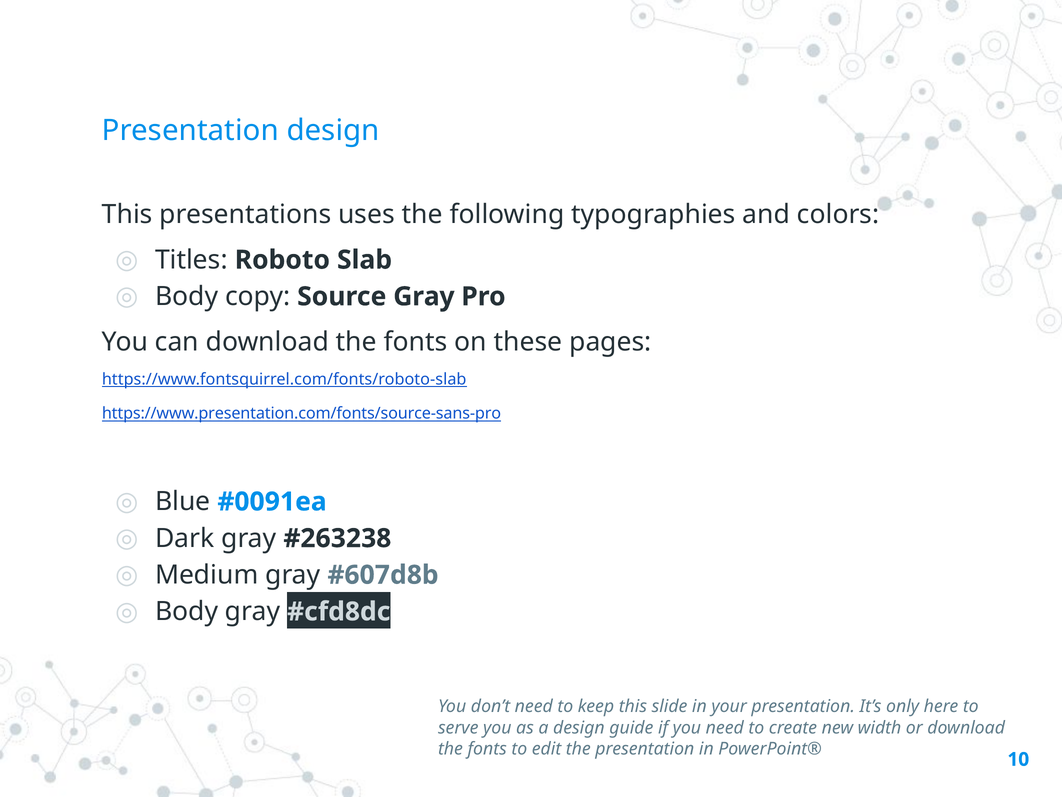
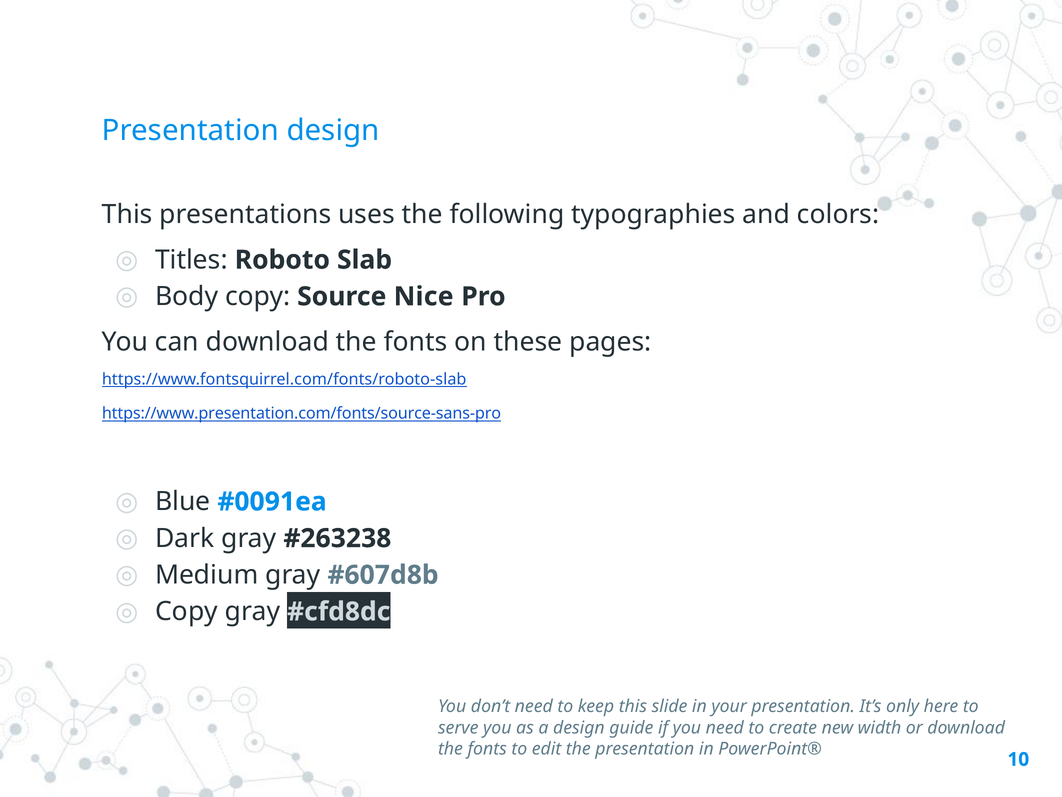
Source Gray: Gray -> Nice (424, 296)
Body: Body -> Copy (186, 611)
